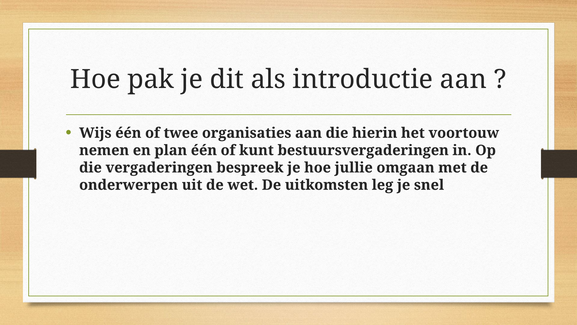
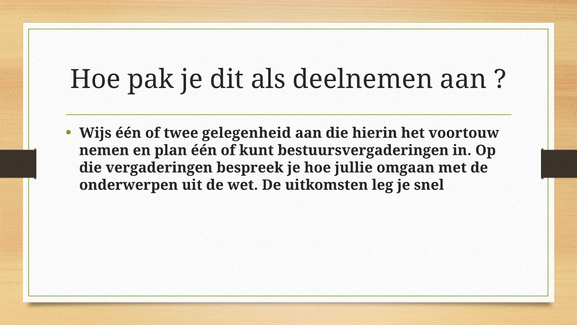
introductie: introductie -> deelnemen (363, 79)
organisaties: organisaties -> gelegenheid (247, 133)
